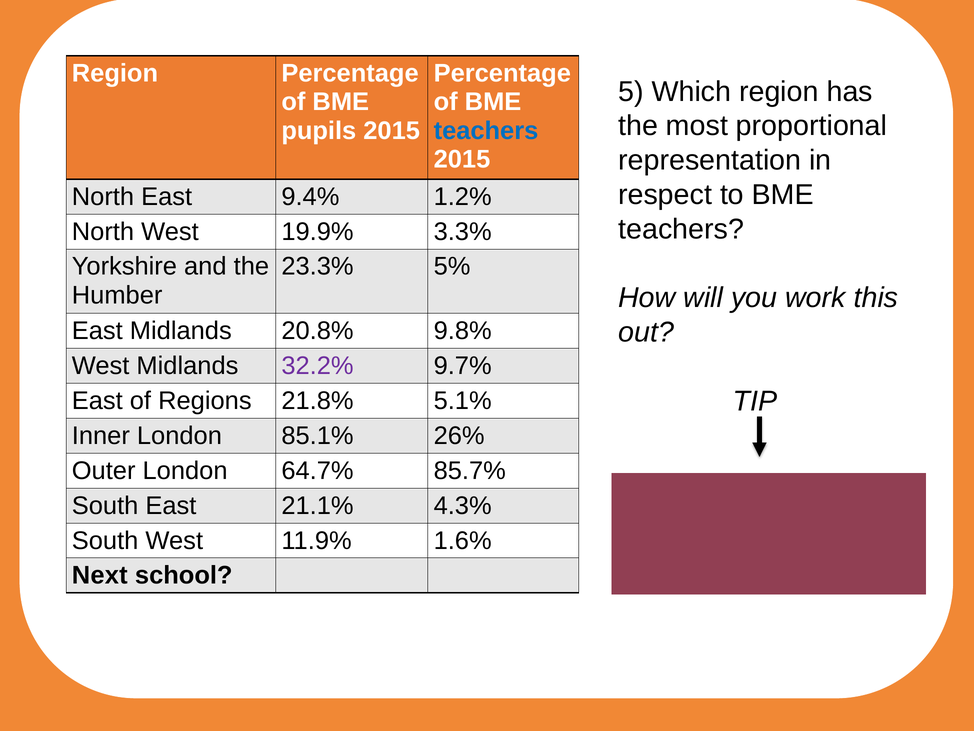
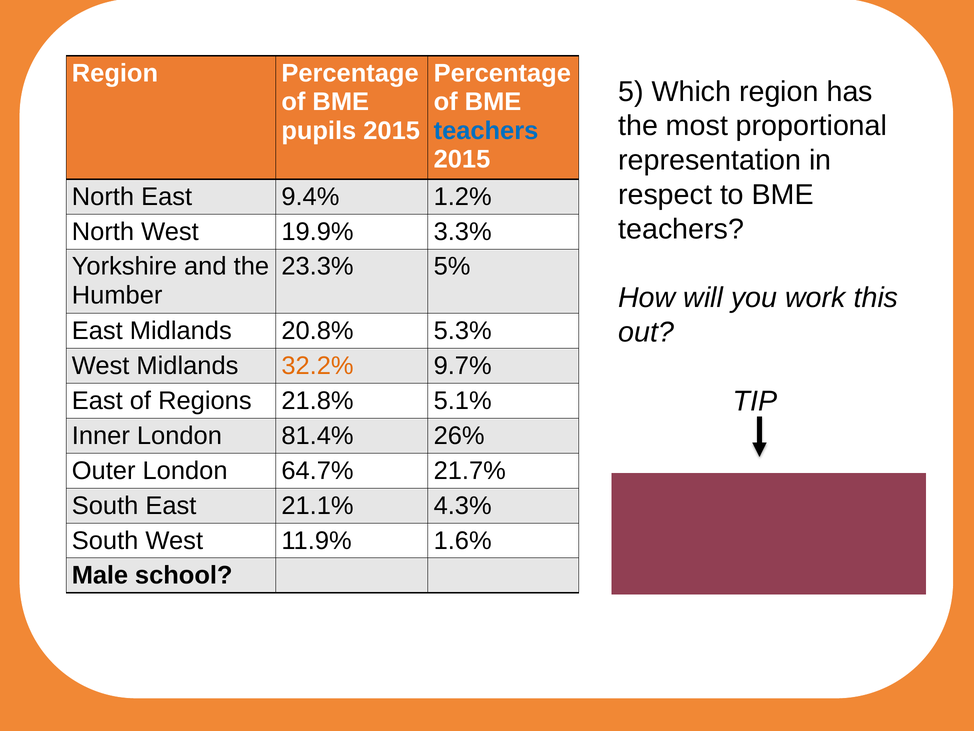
9.8%: 9.8% -> 5.3% (463, 331)
32.2% colour: purple -> orange (317, 366)
85.1%: 85.1% -> 81.4% (317, 435)
85.7%: 85.7% -> 21.7% (470, 470)
Next: Next -> Male (100, 575)
